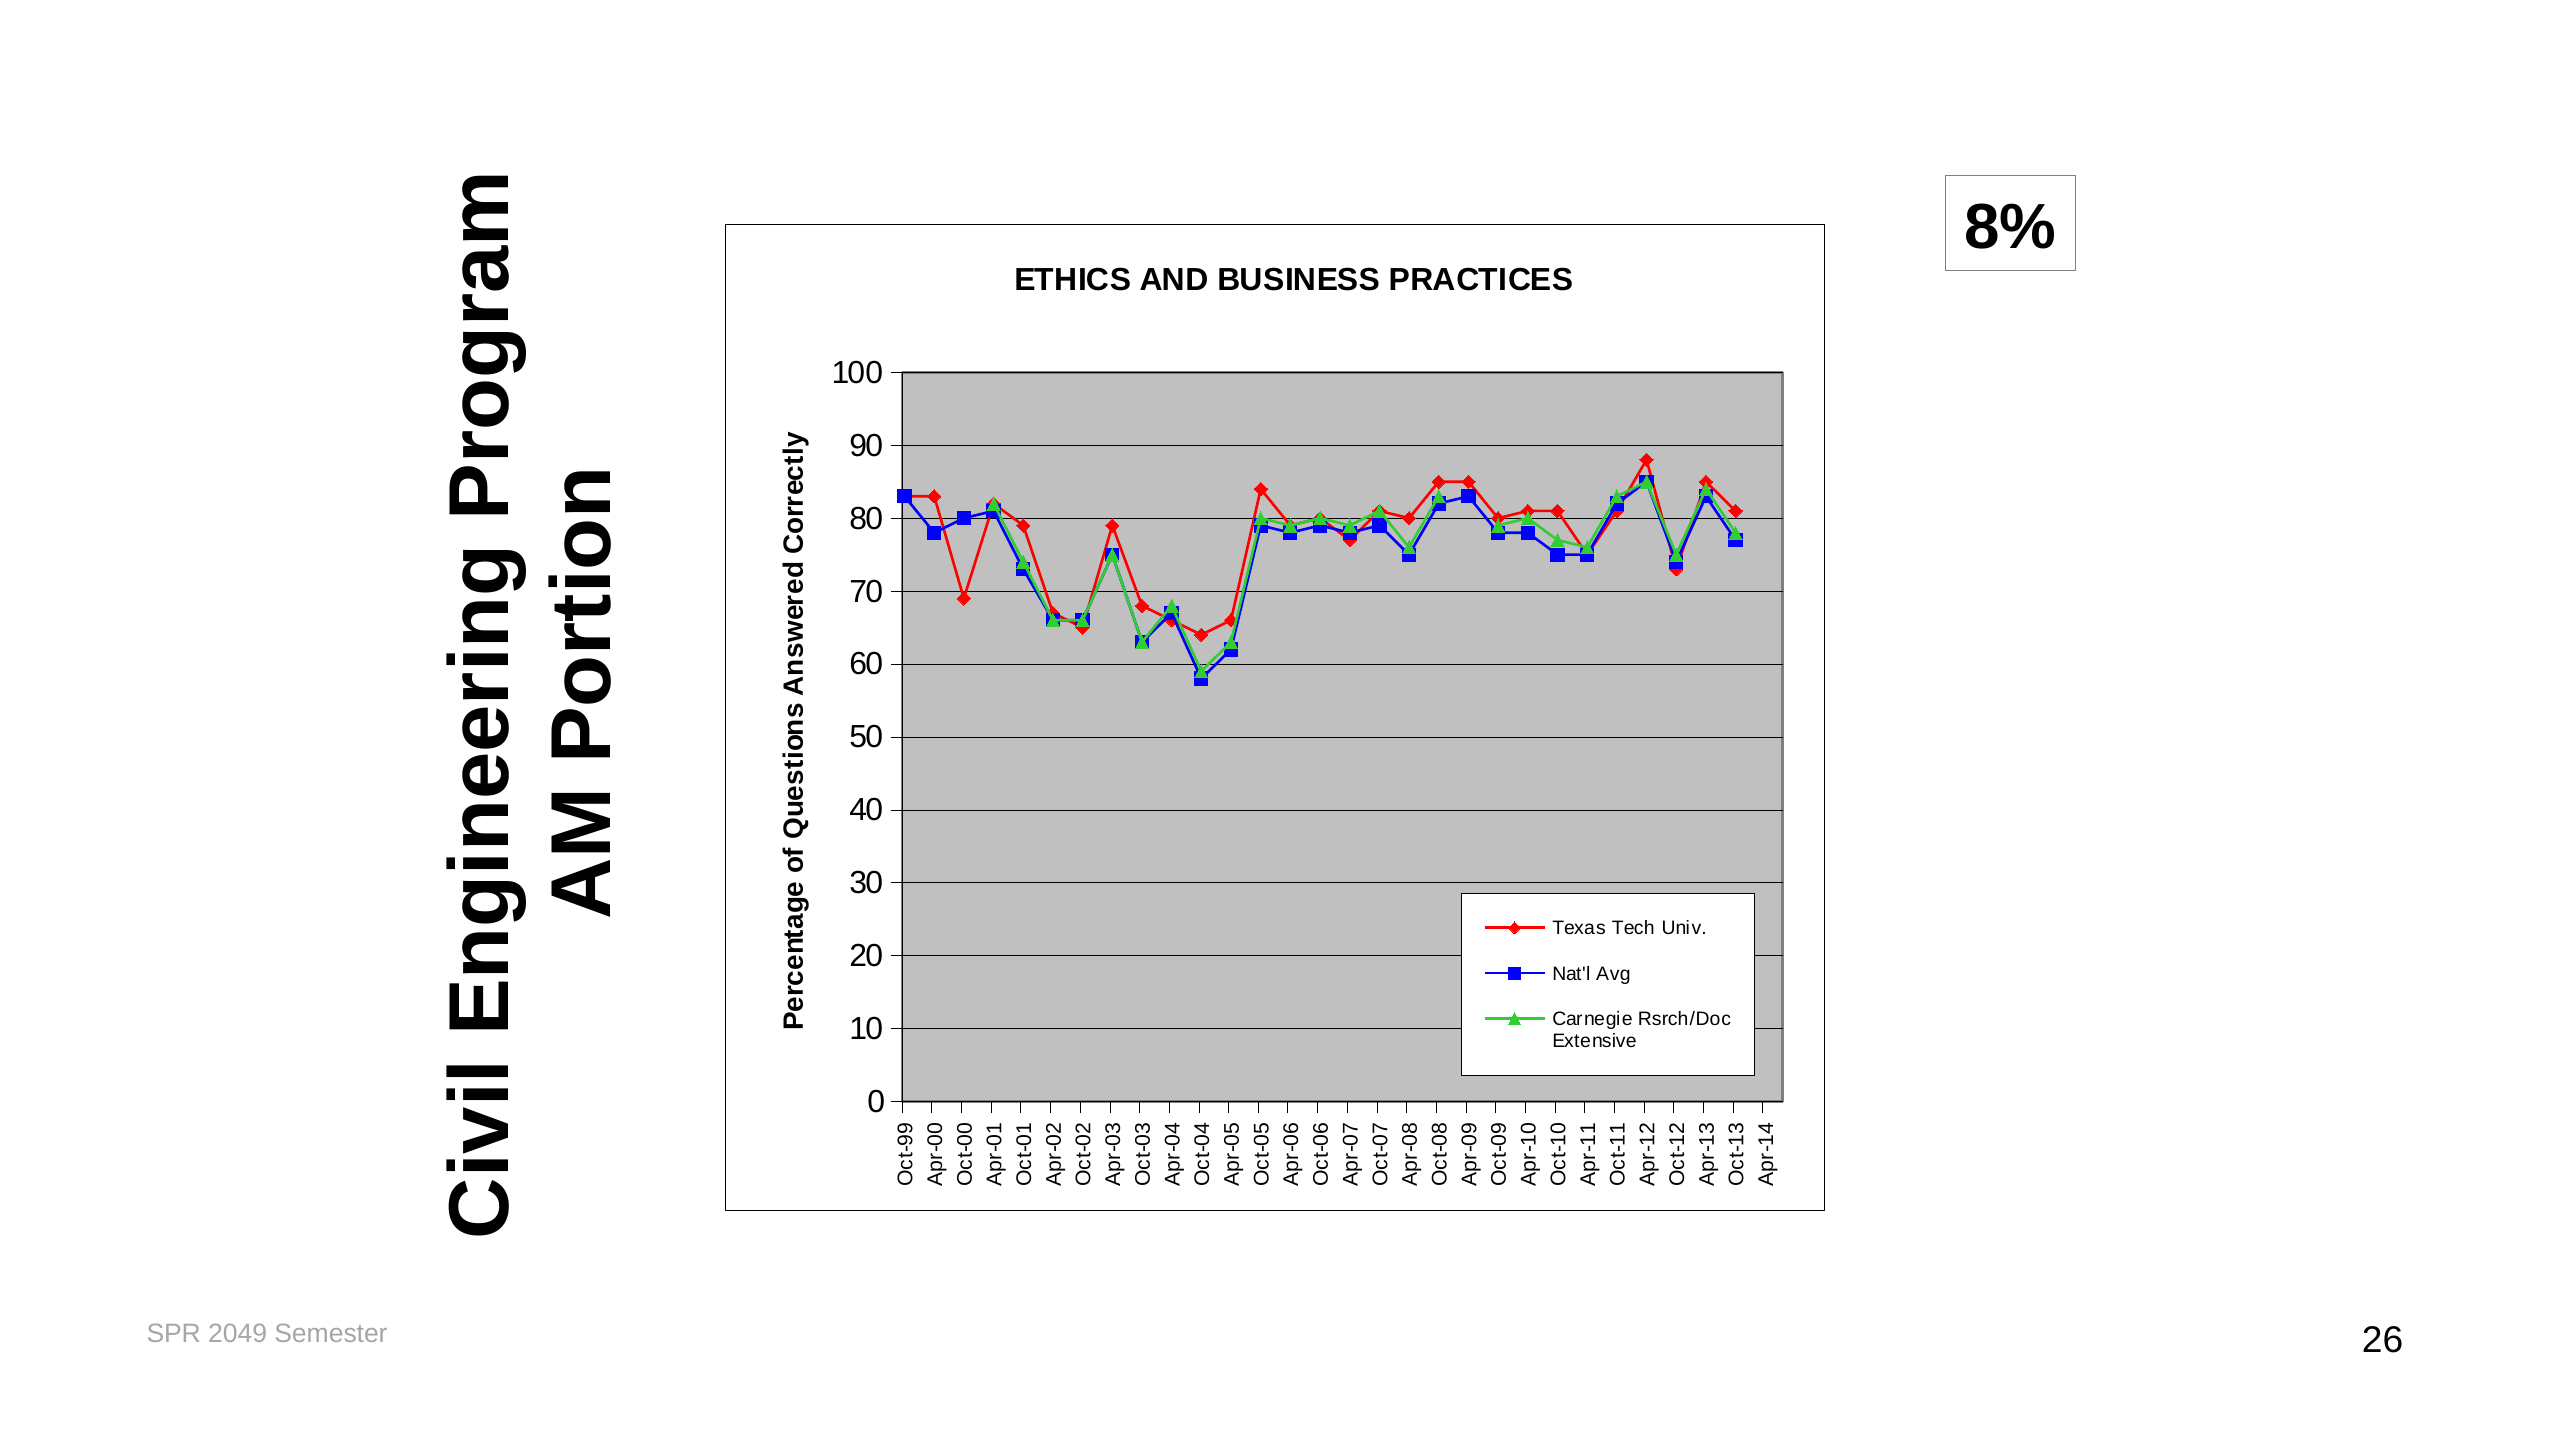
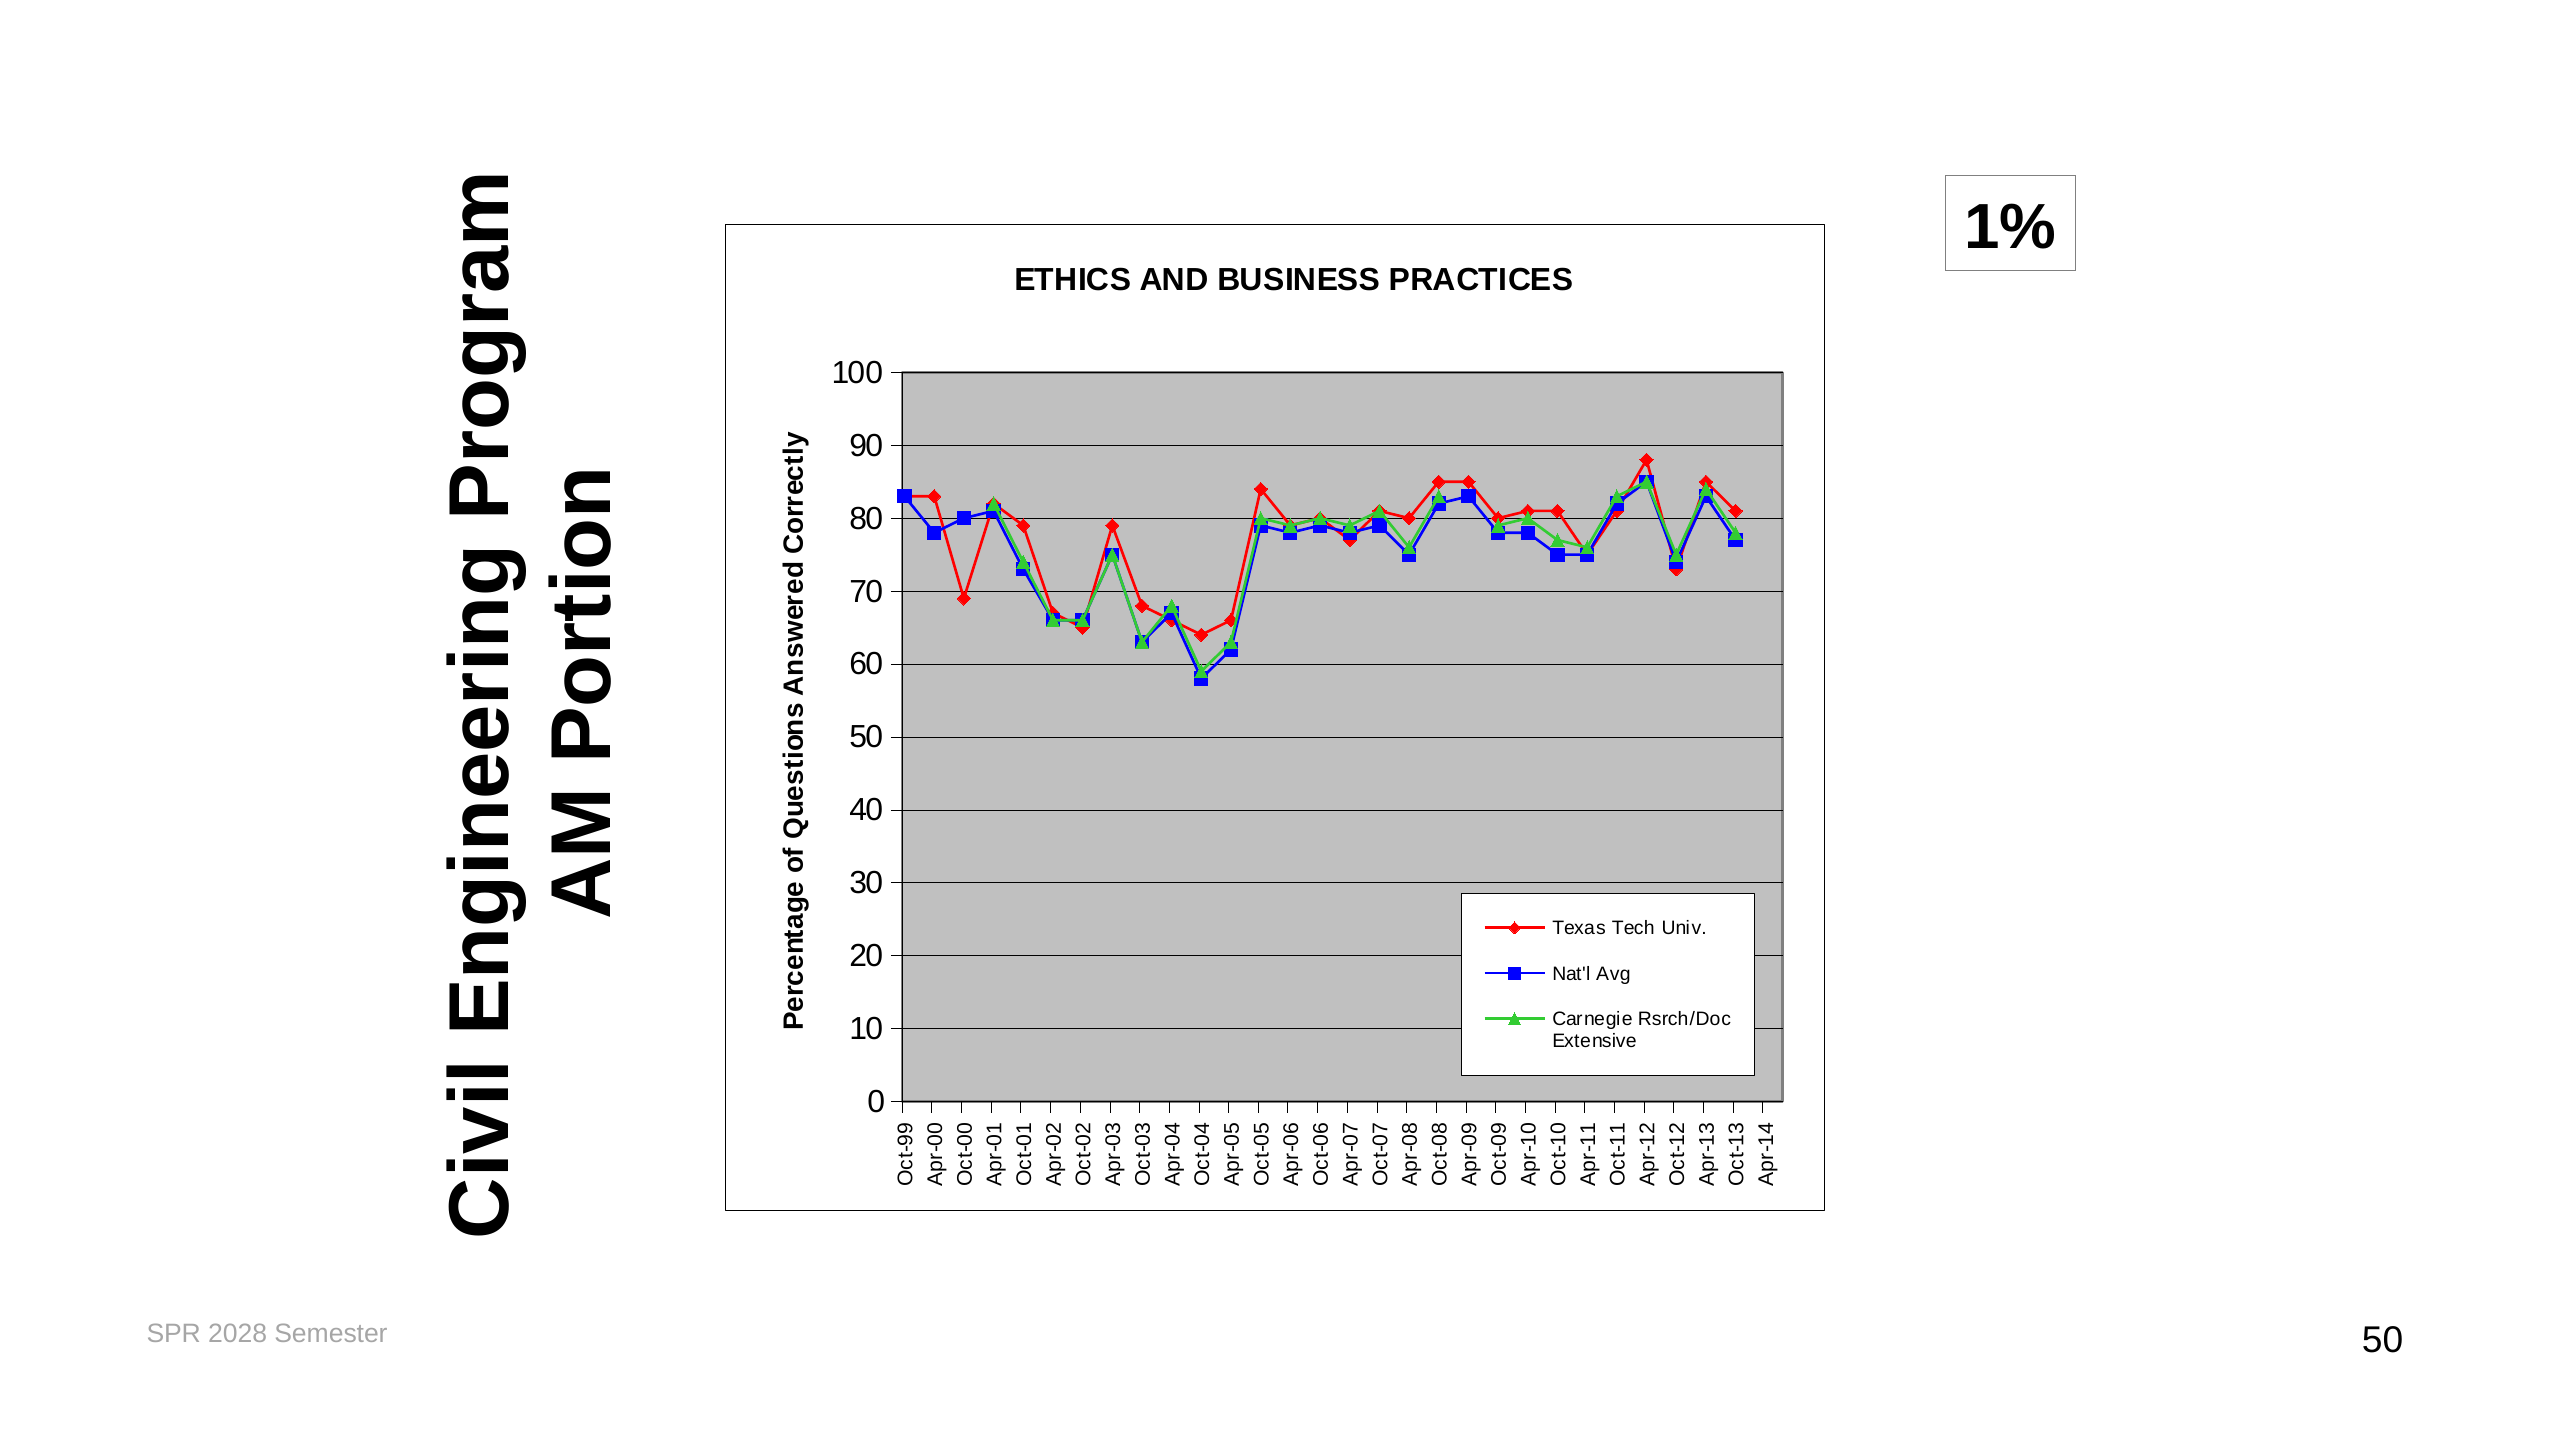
8%: 8% -> 1% (2010, 227)
2049: 2049 -> 2028 (238, 1334)
Semester 26: 26 -> 50 (2383, 1341)
